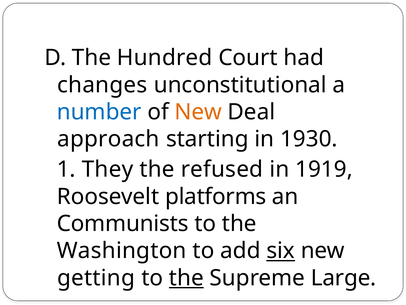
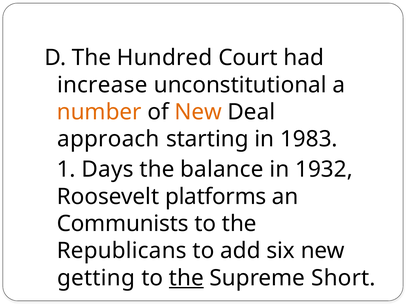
changes: changes -> increase (102, 85)
number colour: blue -> orange (99, 112)
1930: 1930 -> 1983 (309, 139)
They: They -> Days (108, 169)
refused: refused -> balance (222, 169)
1919: 1919 -> 1932 (324, 169)
Washington: Washington -> Republicans (122, 250)
six underline: present -> none (281, 250)
Large: Large -> Short (343, 277)
